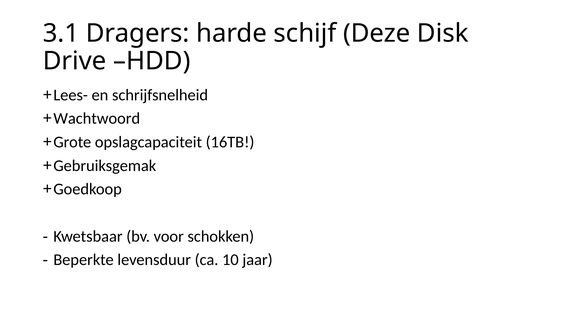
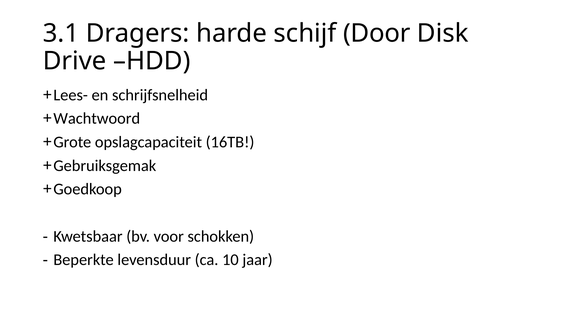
Deze: Deze -> Door (377, 33)
